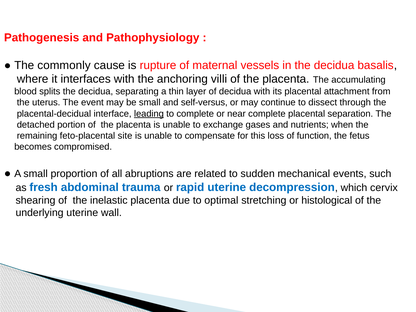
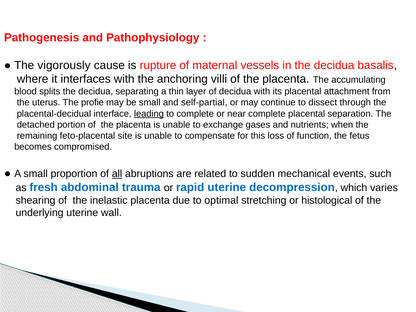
commonly: commonly -> vigorously (64, 65)
event: event -> profie (92, 103)
self-versus: self-versus -> self-partial (204, 103)
all underline: none -> present (117, 174)
cervix: cervix -> varies (384, 188)
